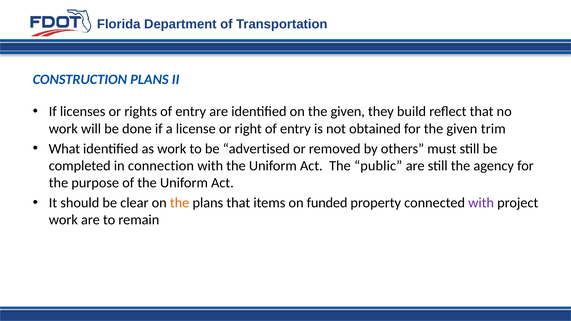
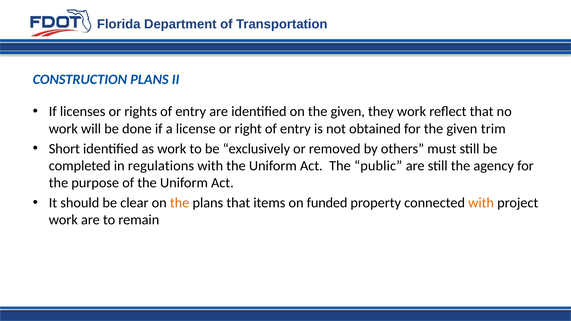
they build: build -> work (412, 112)
What: What -> Short (64, 149)
advertised: advertised -> exclusively (256, 149)
connection: connection -> regulations (161, 166)
with colour: purple -> orange (481, 203)
